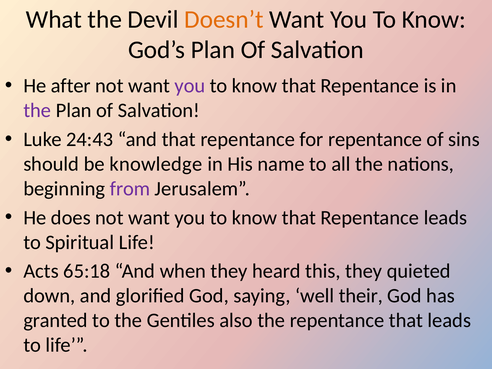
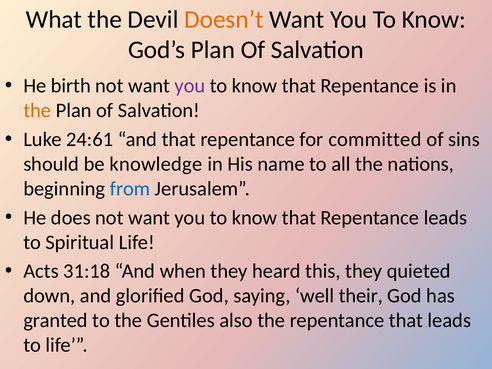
after: after -> birth (71, 86)
the colour: purple -> orange (37, 110)
24:43: 24:43 -> 24:61 (90, 139)
for repentance: repentance -> committed (375, 139)
from colour: purple -> blue (130, 189)
65:18: 65:18 -> 31:18 (87, 271)
